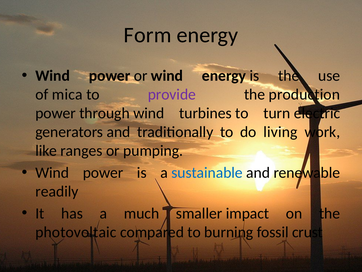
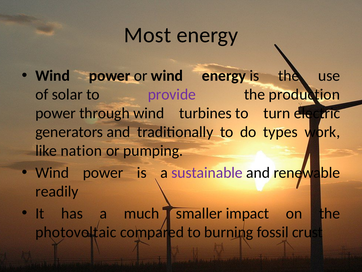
Form: Form -> Most (148, 35)
mica: mica -> solar (67, 94)
living: living -> types (281, 132)
ranges: ranges -> nation (81, 150)
sustainable colour: blue -> purple (207, 172)
